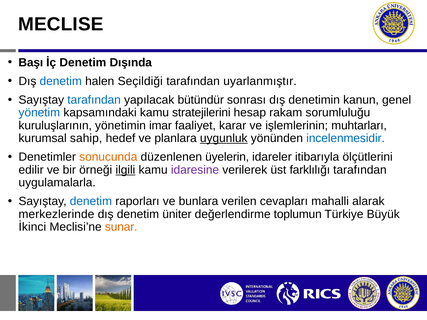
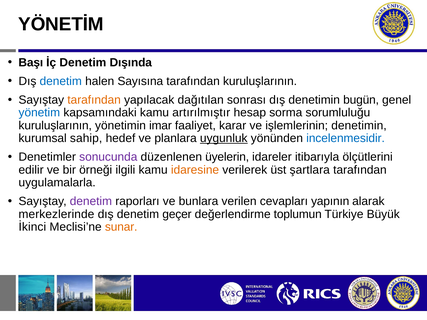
MECLISE: MECLISE -> YÖNETİM (61, 24)
Seçildiği: Seçildiği -> Sayısına (140, 81)
tarafından uyarlanmıştır: uyarlanmıştır -> kuruluşlarının (260, 81)
tarafından colour: blue -> orange (94, 100)
bütündür: bütündür -> dağıtılan (201, 100)
kanun: kanun -> bugün (361, 100)
stratejilerini: stratejilerini -> artırılmıştır (201, 113)
rakam: rakam -> sorma (286, 113)
işlemlerinin muhtarları: muhtarları -> denetimin (359, 126)
sonucunda colour: orange -> purple (108, 157)
ilgili underline: present -> none (125, 170)
idaresine colour: purple -> orange (195, 170)
farklılığı: farklılığı -> şartlara (310, 170)
denetim colour: blue -> purple (91, 202)
mahalli: mahalli -> yapının (330, 202)
üniter: üniter -> geçer (177, 214)
